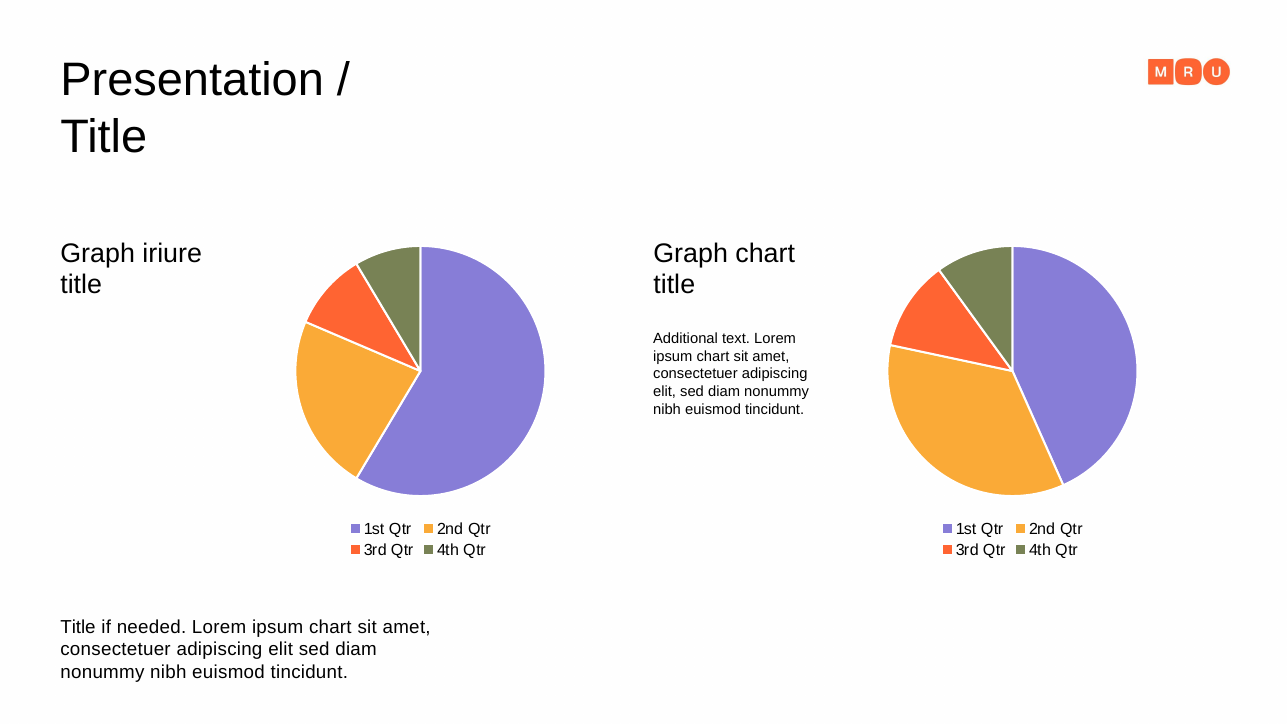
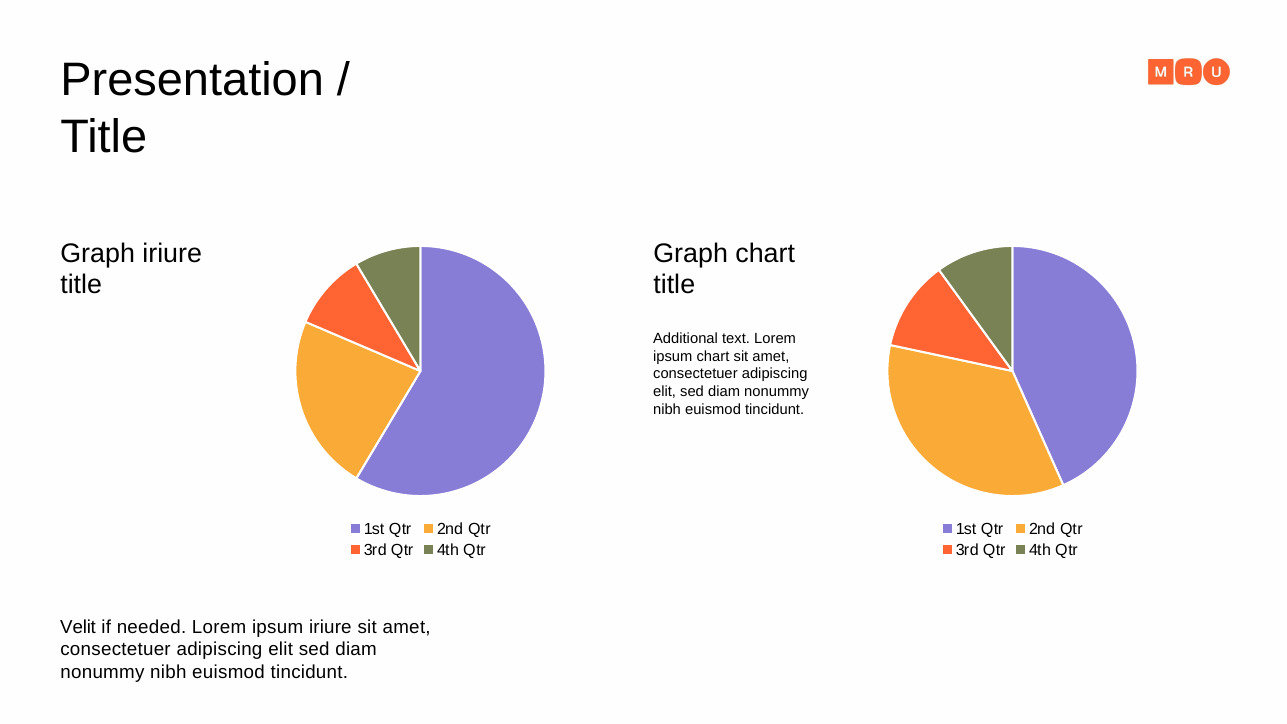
Title: Title -> Velit (78, 627)
needed Lorem ipsum chart: chart -> iriure (330, 627)
